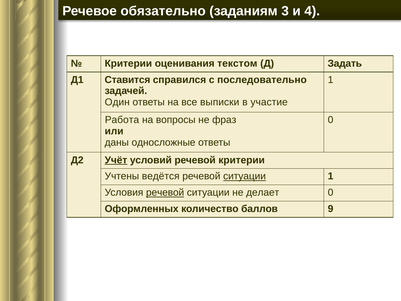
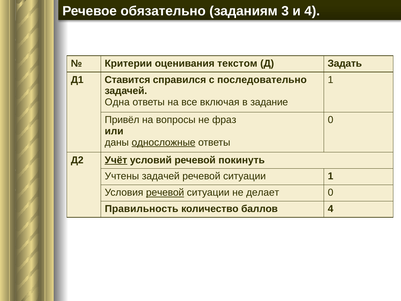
Один: Один -> Одна (117, 102)
выписки: выписки -> включая (220, 102)
участие: участие -> задание (269, 102)
Работа: Работа -> Привёл (122, 120)
односложные underline: none -> present (164, 142)
речевой критерии: критерии -> покинуть (242, 160)
Учтены ведётся: ведётся -> задачей (161, 176)
ситуации underline: present -> none (245, 176)
Оформленных: Оформленных -> Правильность (142, 209)
баллов 9: 9 -> 4 (331, 209)
